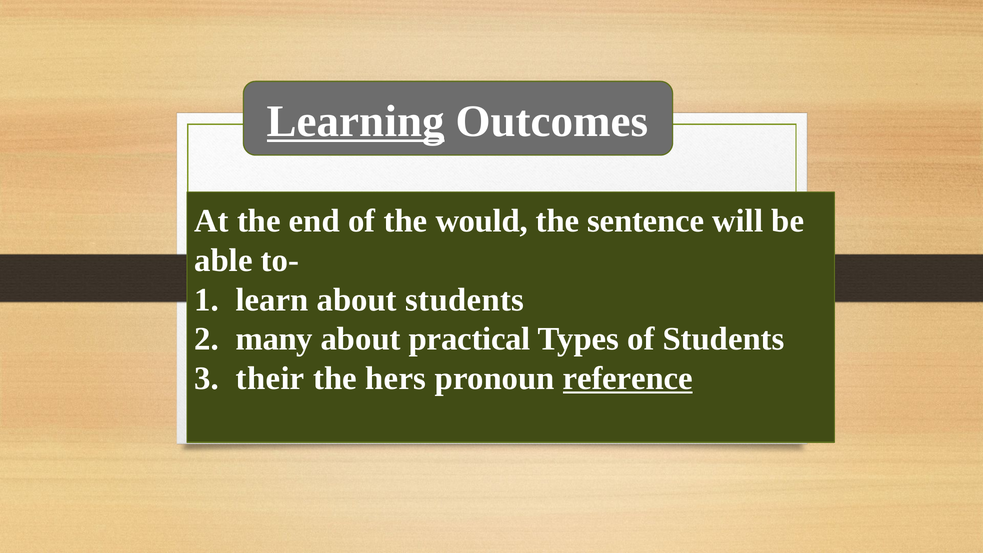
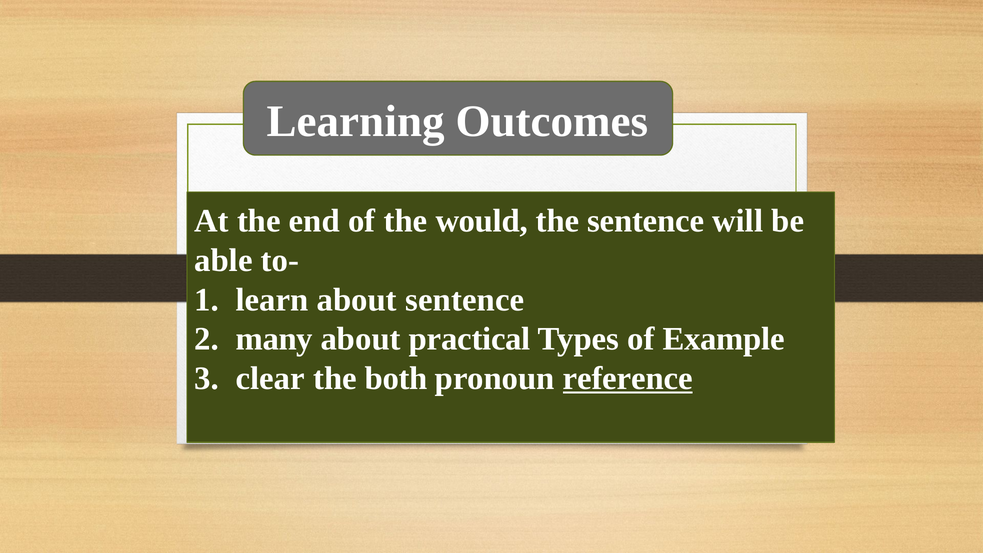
Learning underline: present -> none (356, 121)
about students: students -> sentence (465, 300)
of Students: Students -> Example (724, 339)
their: their -> clear (270, 378)
hers: hers -> both (396, 378)
